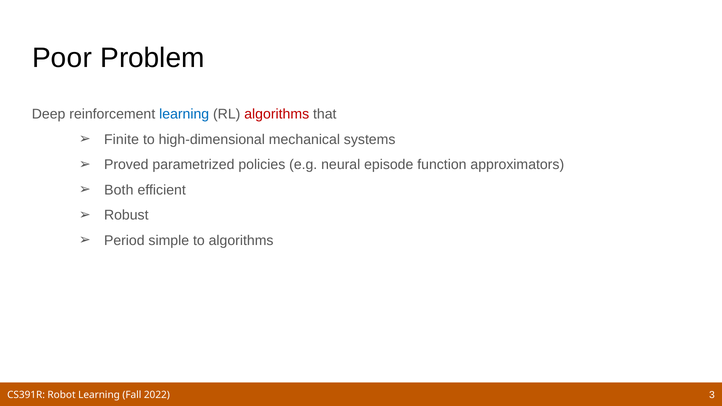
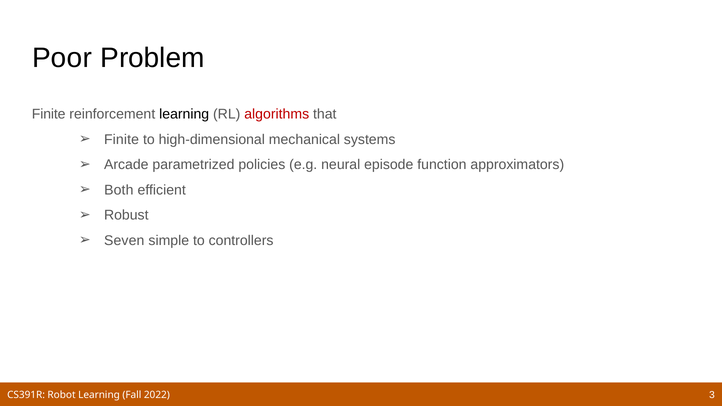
Deep: Deep -> Finite (49, 114)
learning colour: blue -> black (184, 114)
Proved: Proved -> Arcade (126, 165)
Period: Period -> Seven (124, 241)
to algorithms: algorithms -> controllers (241, 241)
